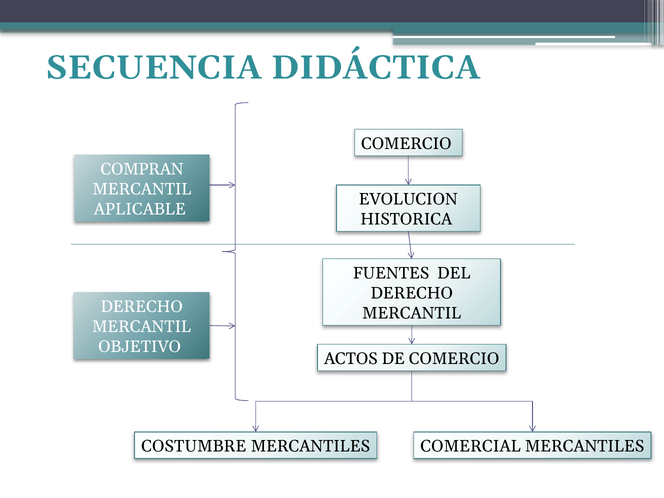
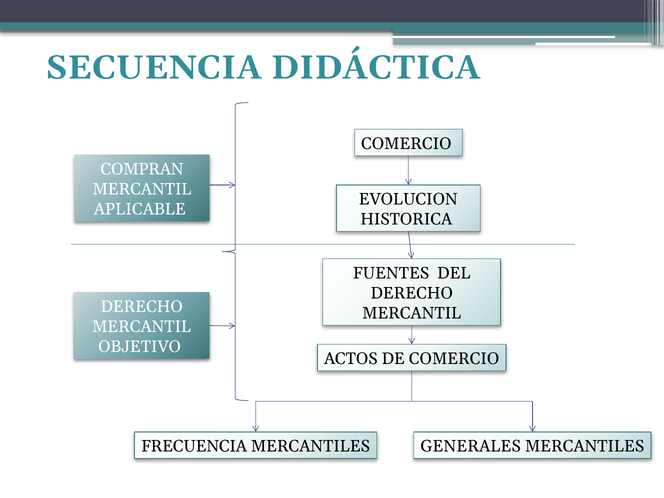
COSTUMBRE: COSTUMBRE -> FRECUENCIA (194, 446)
COMERCIAL: COMERCIAL -> GENERALES (471, 446)
